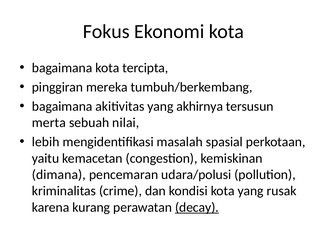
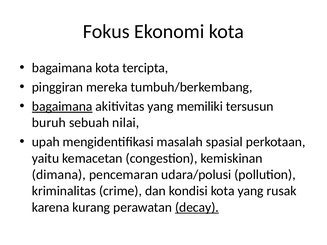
bagaimana underline: none -> present (62, 107)
akhirnya: akhirnya -> memiliki (200, 107)
merta: merta -> buruh (49, 123)
lebih: lebih -> upah (46, 142)
